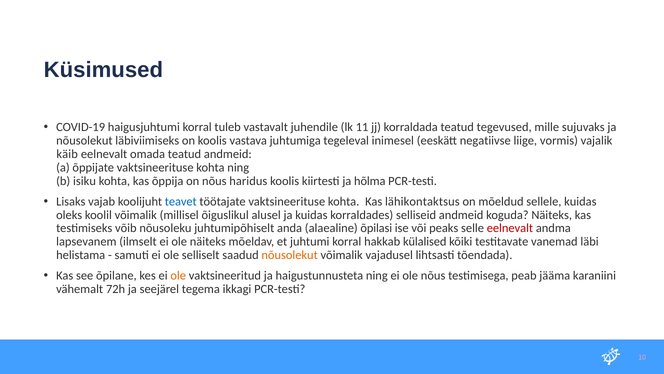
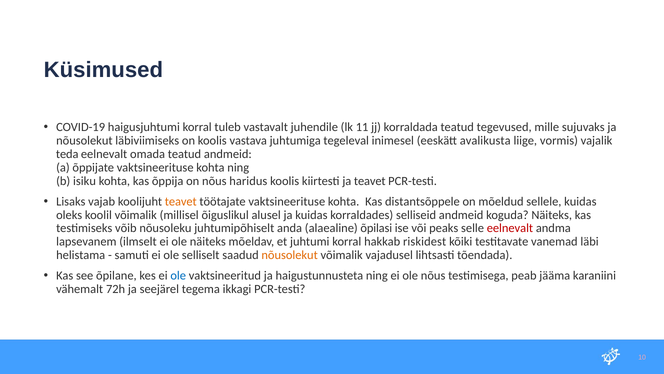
negatiivse: negatiivse -> avalikusta (485, 140)
käib: käib -> teda (67, 154)
ja hõlma: hõlma -> teavet (370, 181)
teavet colour: blue -> orange (181, 201)
lähikontaktsus: lähikontaktsus -> distantsõppele (422, 201)
külalised: külalised -> riskidest (425, 242)
ole colour: orange -> blue (178, 275)
